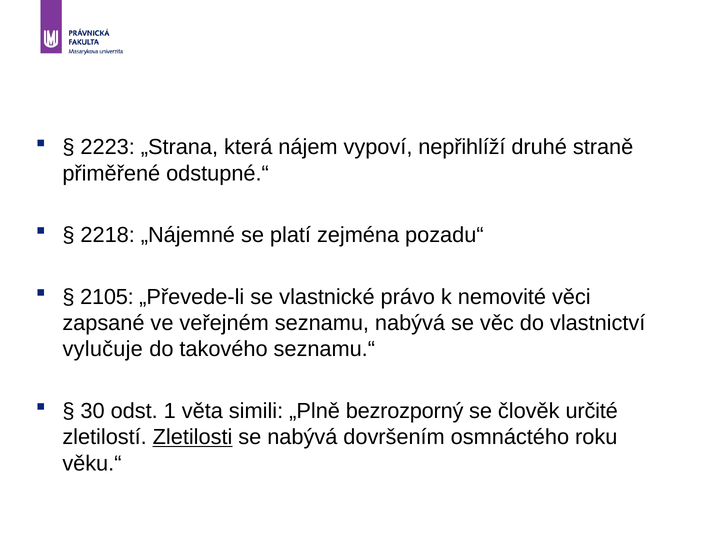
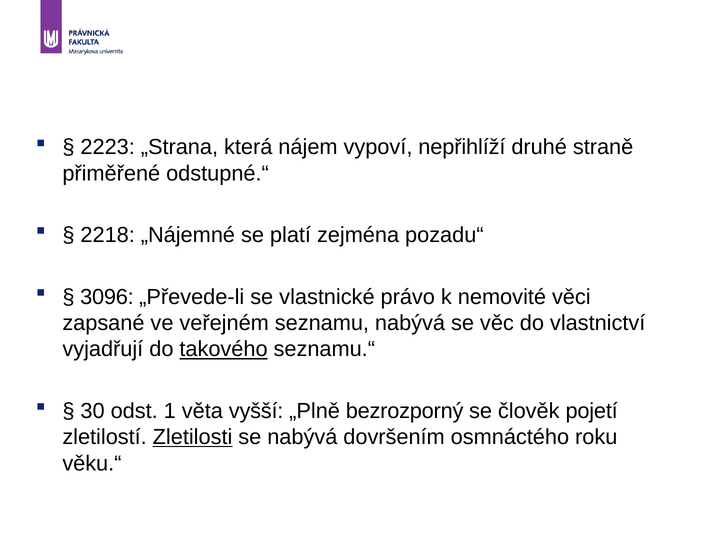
2105: 2105 -> 3096 (107, 297)
vylučuje: vylučuje -> vyjadřují (103, 349)
takového underline: none -> present (224, 349)
simili: simili -> vyšší (256, 411)
určité: určité -> pojetí (592, 411)
